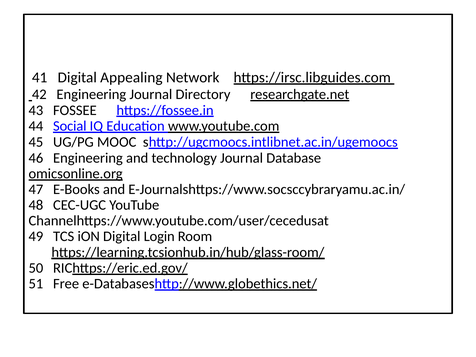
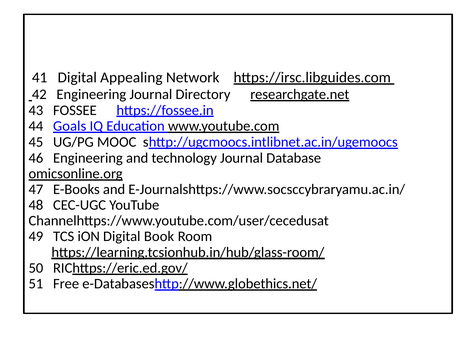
Social: Social -> Goals (70, 126)
Login: Login -> Book (159, 237)
